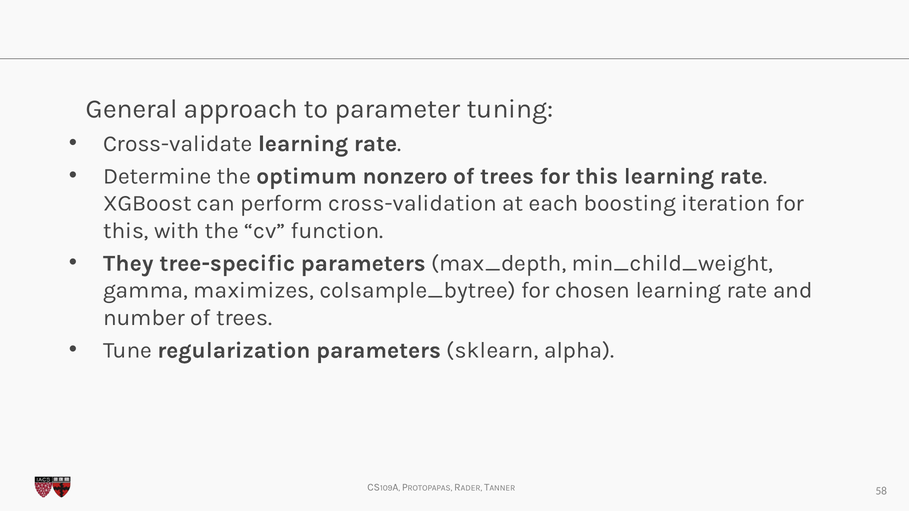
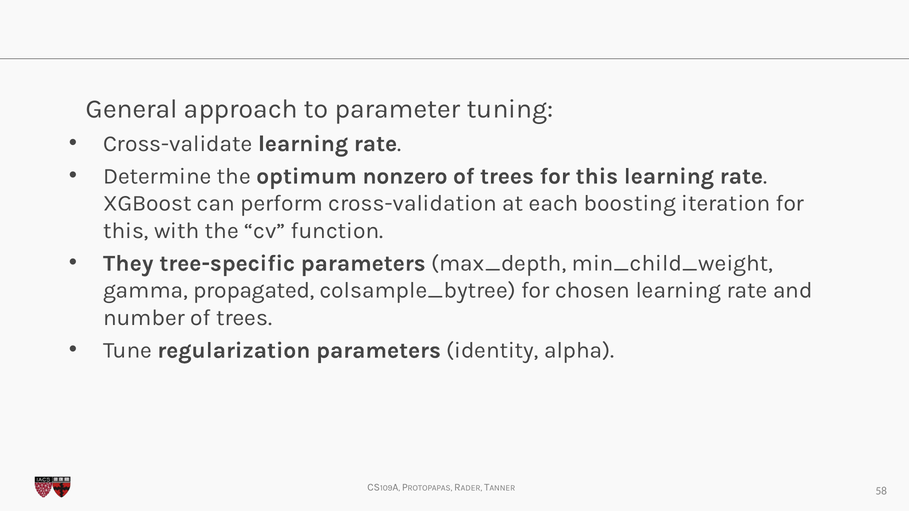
maximizes: maximizes -> propagated (254, 291)
sklearn: sklearn -> identity (492, 350)
